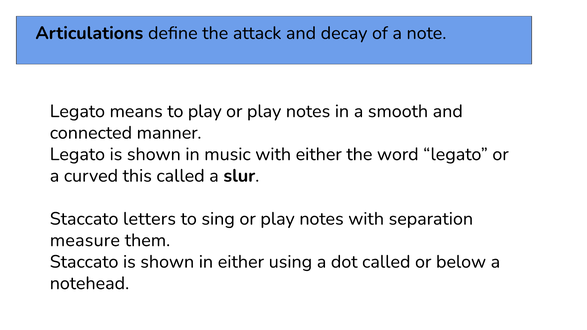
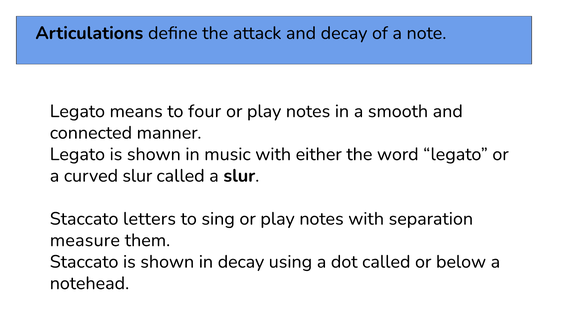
to play: play -> four (205, 111)
curved this: this -> slur (137, 176)
in either: either -> decay (241, 262)
